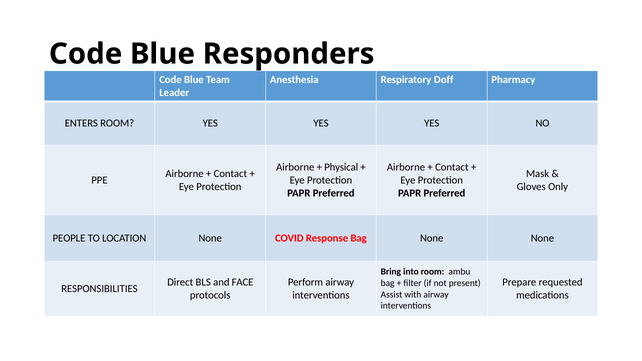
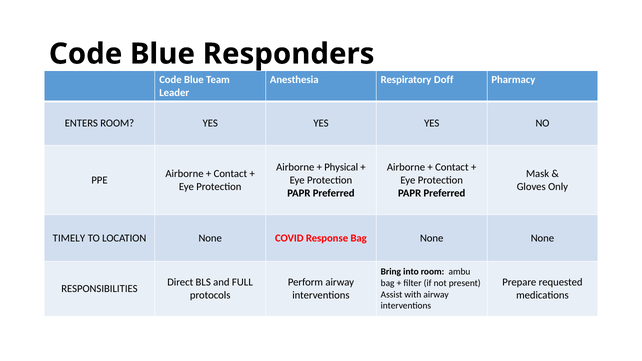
PEOPLE: PEOPLE -> TIMELY (69, 238)
FACE: FACE -> FULL (242, 282)
